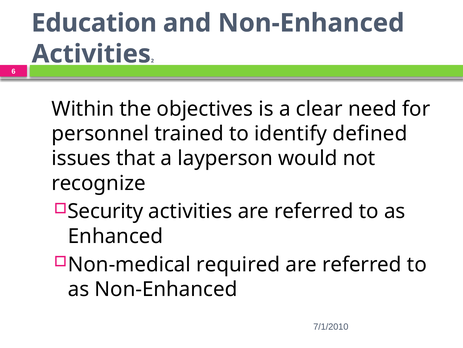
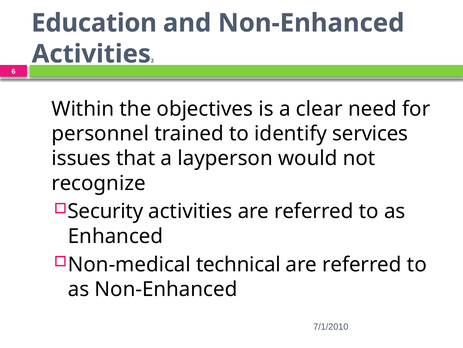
defined: defined -> services (370, 133)
required: required -> technical (238, 264)
